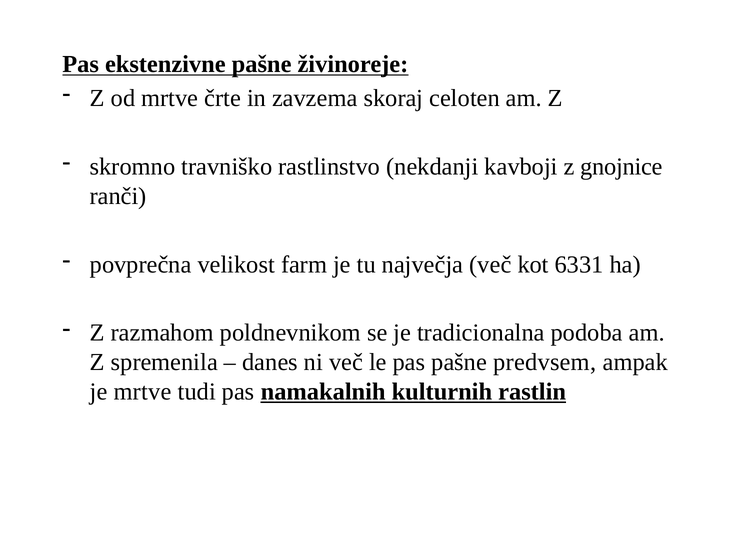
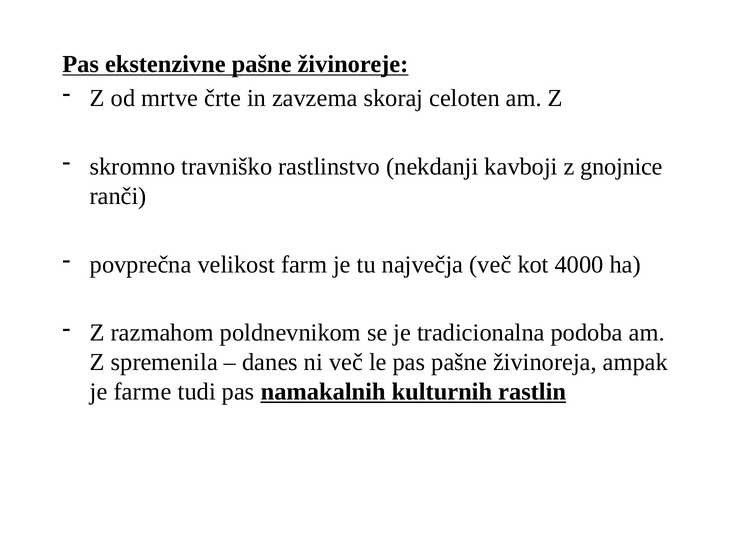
6331: 6331 -> 4000 (579, 264)
predvsem: predvsem -> živinoreja (545, 362)
je mrtve: mrtve -> farme (142, 391)
